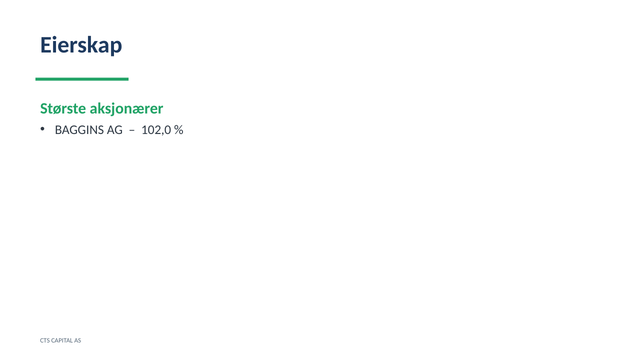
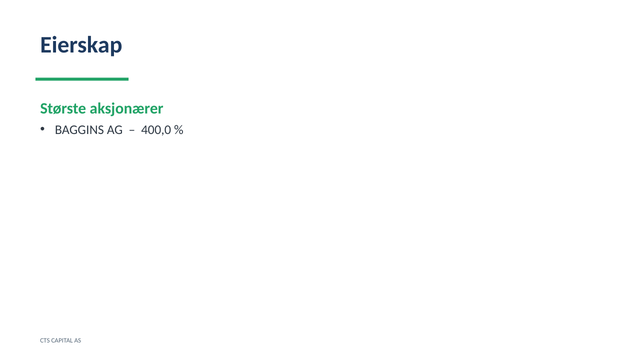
102,0: 102,0 -> 400,0 (156, 130)
